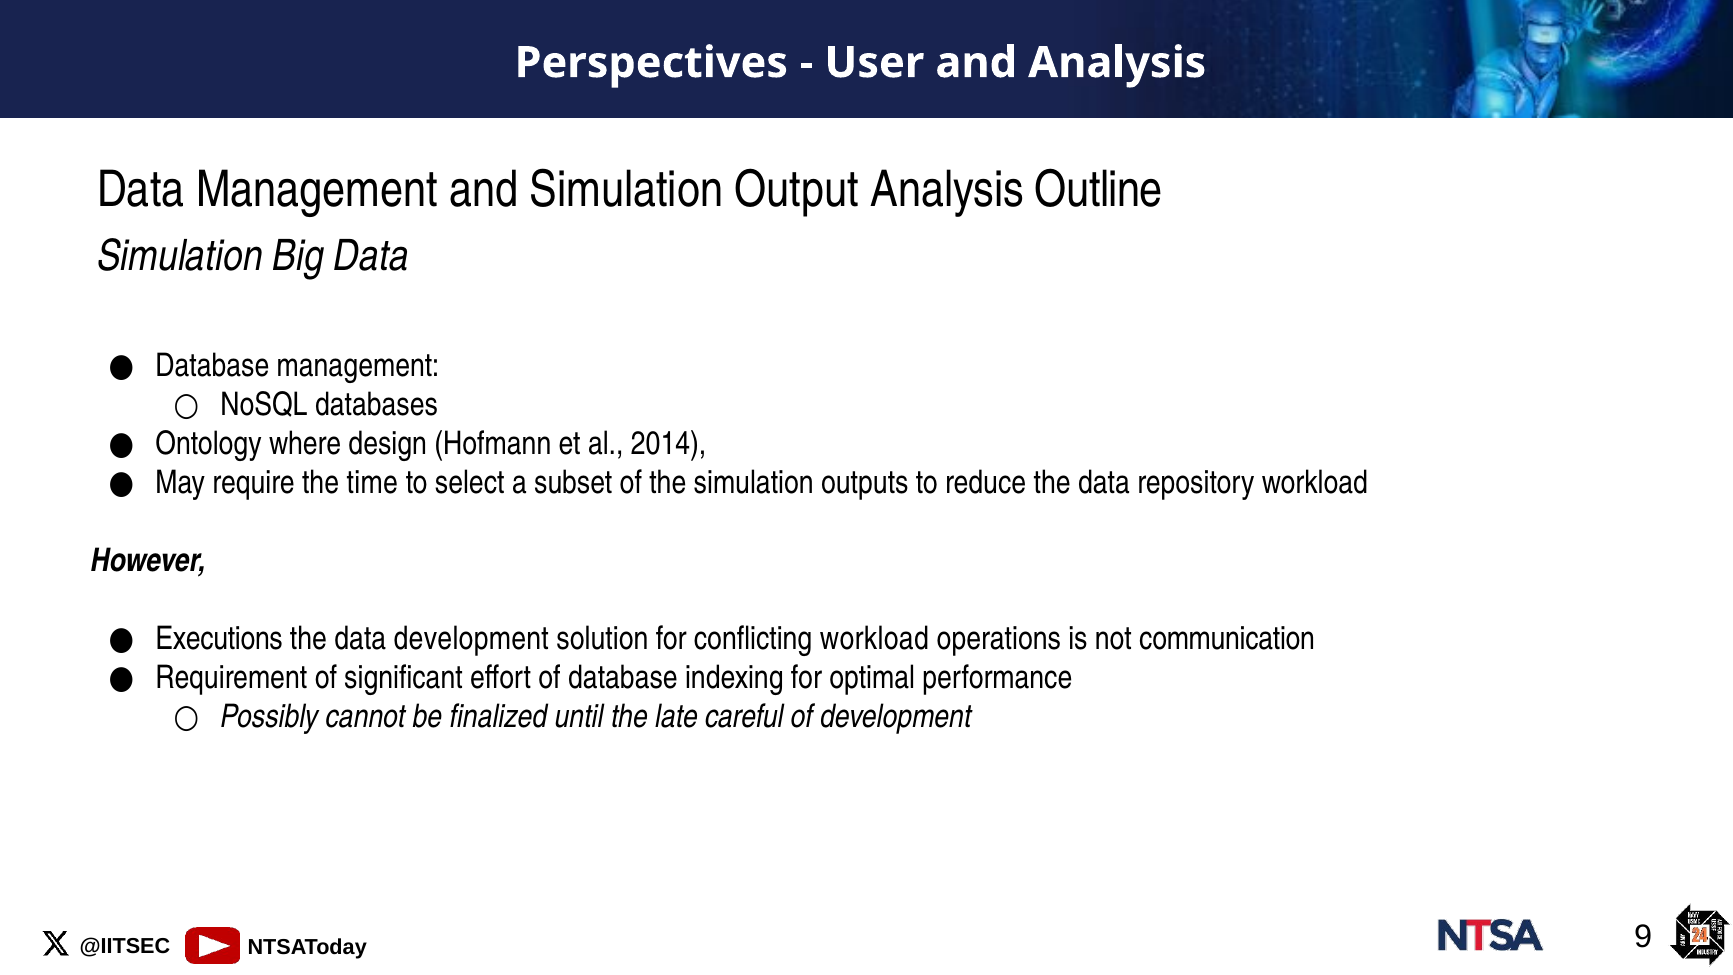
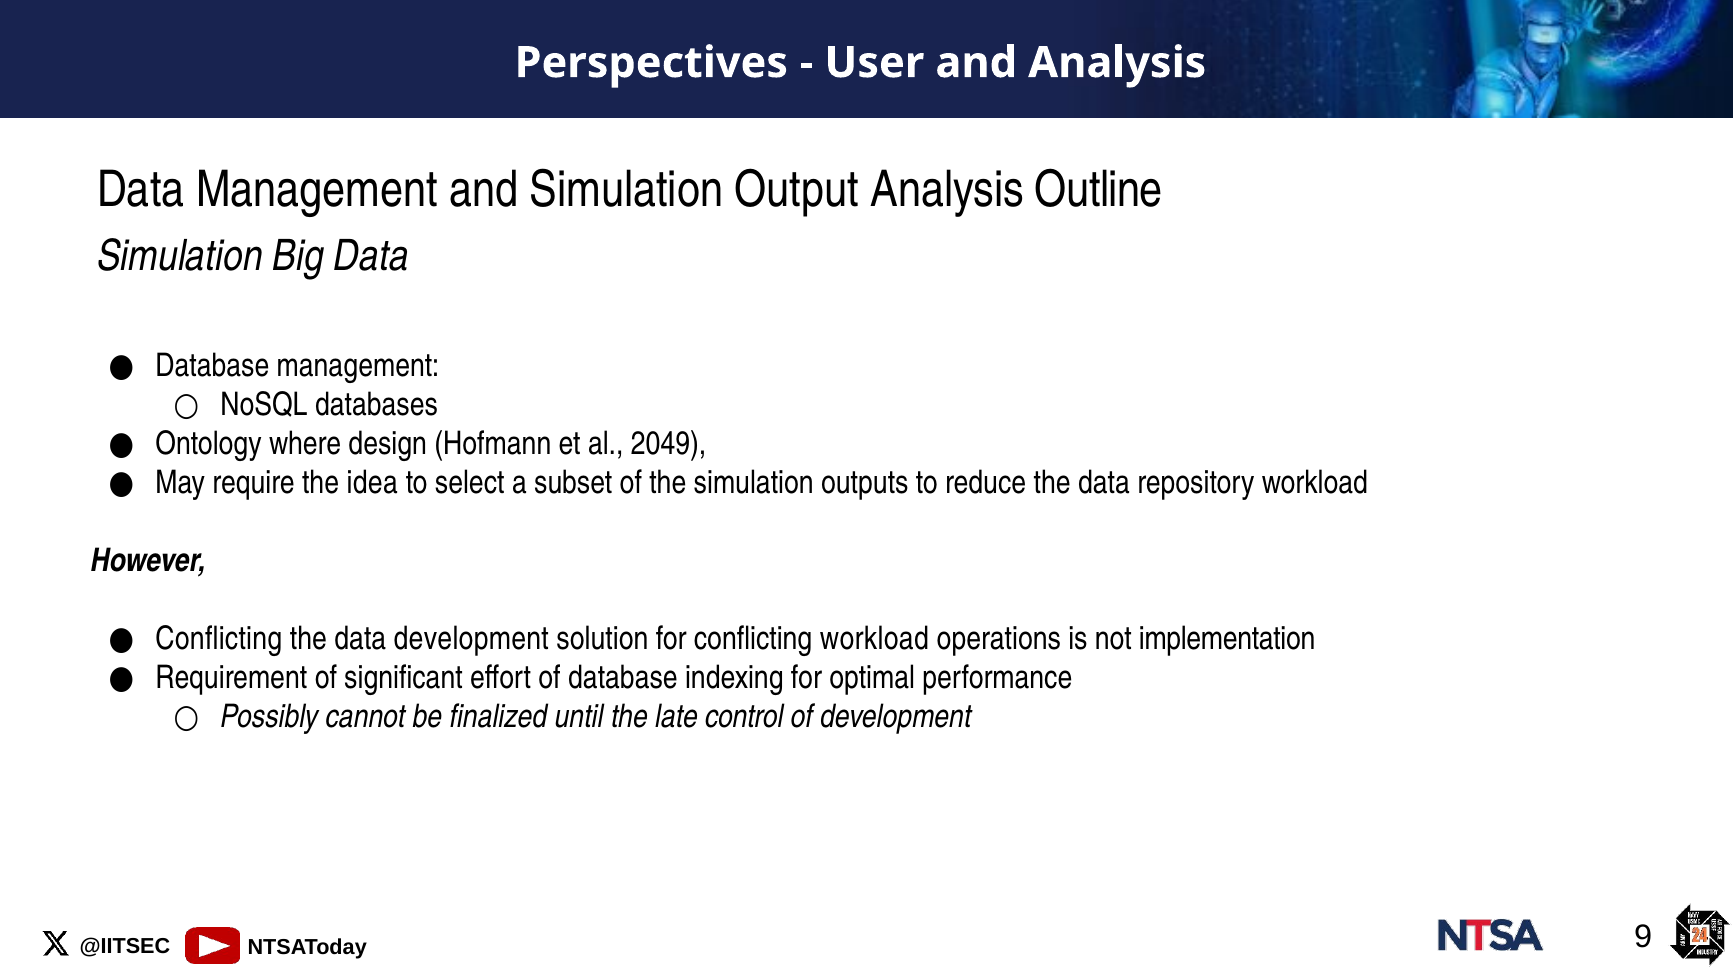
2014: 2014 -> 2049 (669, 444)
time: time -> idea (372, 483)
Executions: Executions -> Conflicting (219, 639)
communication: communication -> implementation (1227, 639)
careful: careful -> control (744, 717)
